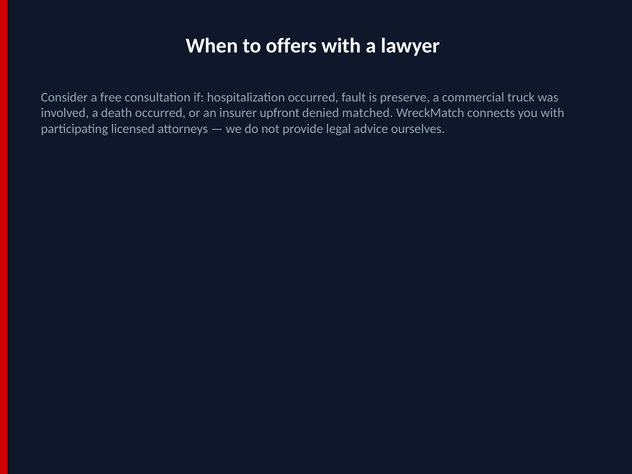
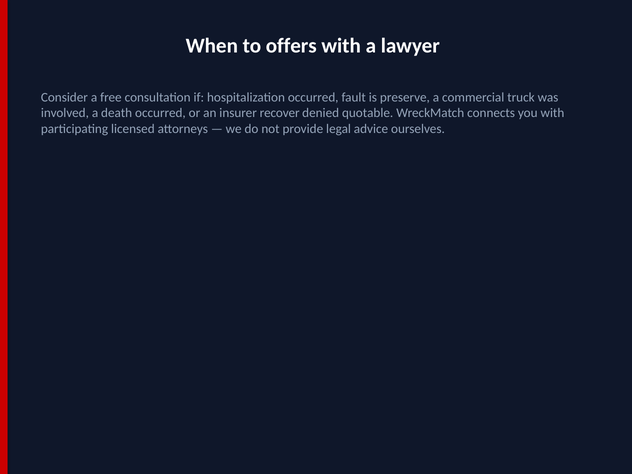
upfront: upfront -> recover (280, 113)
matched: matched -> quotable (368, 113)
